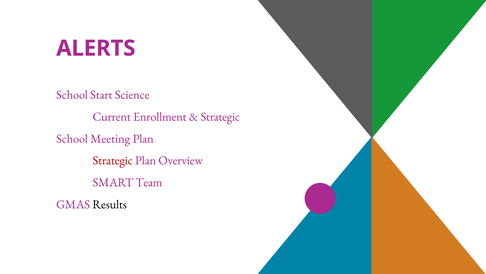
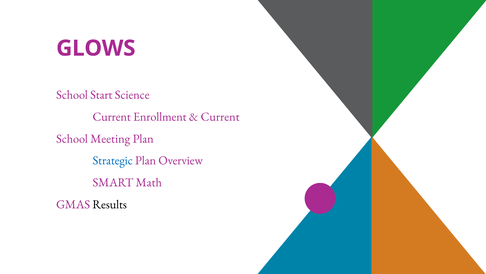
ALERTS: ALERTS -> GLOWS (96, 48)
Strategic: Strategic -> Current (220, 117)
Strategic colour: red -> blue (113, 160)
Team: Team -> Math (149, 182)
